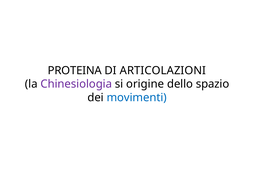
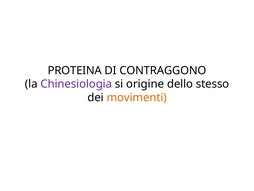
ARTICOLAZIONI: ARTICOLAZIONI -> CONTRAGGONO (163, 70)
spazio: spazio -> stesso (213, 84)
movimenti colour: blue -> orange (137, 97)
